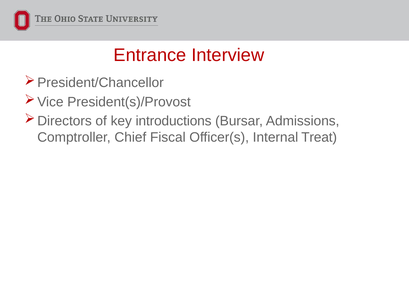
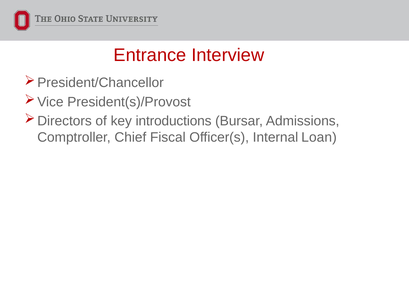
Treat: Treat -> Loan (319, 137)
